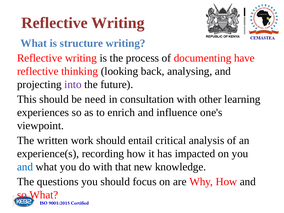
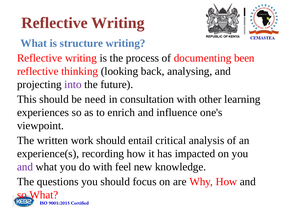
have: have -> been (244, 58)
and colour: blue -> purple (25, 167)
that: that -> feel (123, 167)
